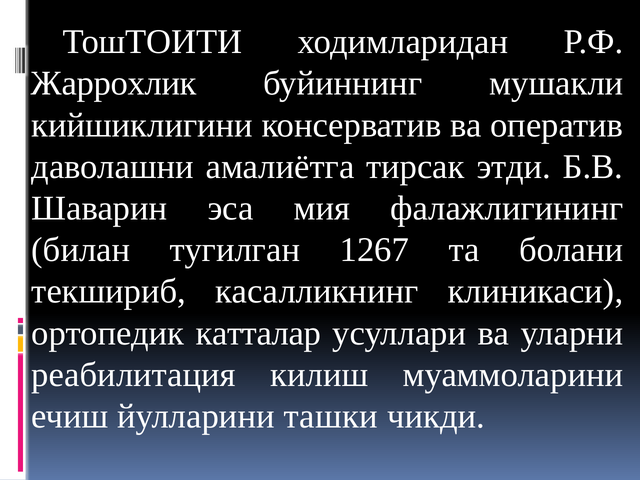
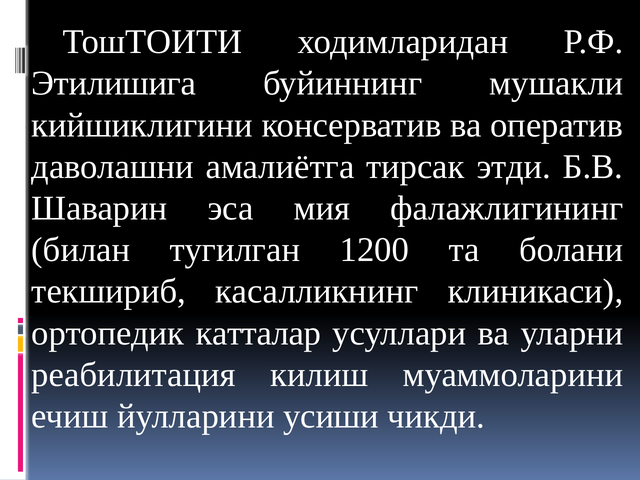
Жаррохлик: Жаррохлик -> Этилишига (114, 84)
1267: 1267 -> 1200 (374, 250)
ташки: ташки -> усиши (331, 416)
